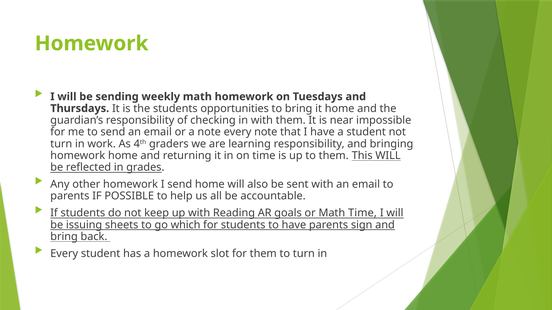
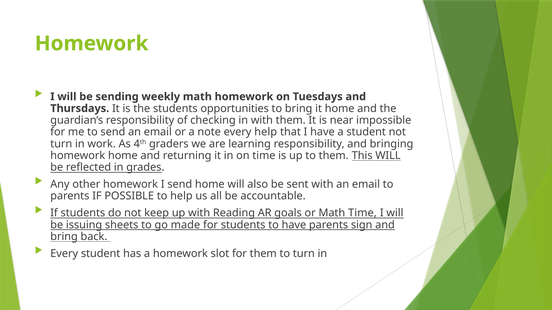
every note: note -> help (266, 132)
which: which -> made (185, 225)
